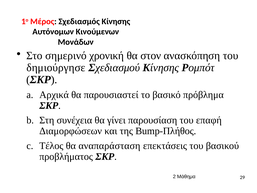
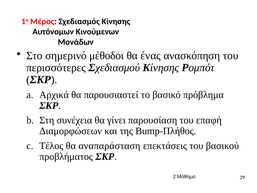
χρονική: χρονική -> μέθοδοι (107, 56)
στον: στον -> ένας (151, 56)
δημιούργησε: δημιούργησε -> περισσότερες (56, 68)
